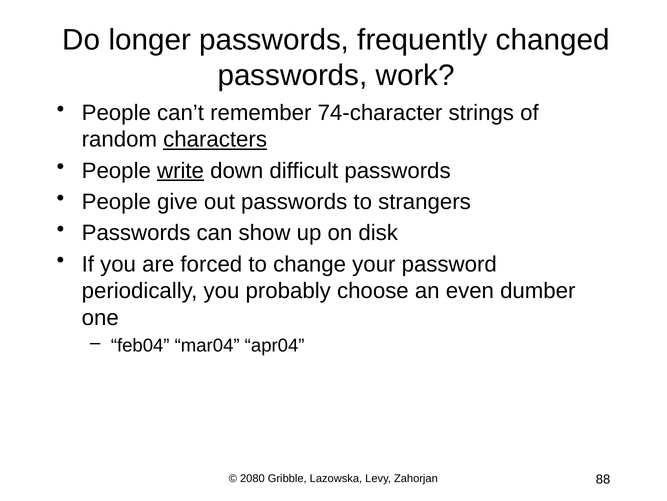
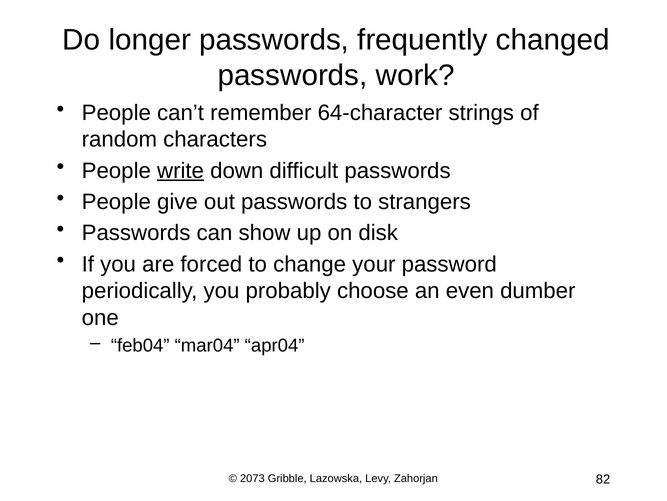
74-character: 74-character -> 64-character (380, 113)
characters underline: present -> none (215, 139)
2080: 2080 -> 2073 (252, 478)
88: 88 -> 82 (603, 479)
